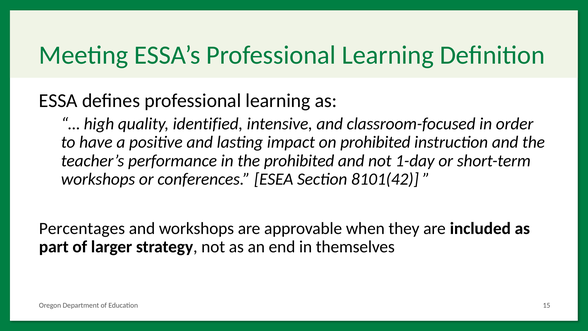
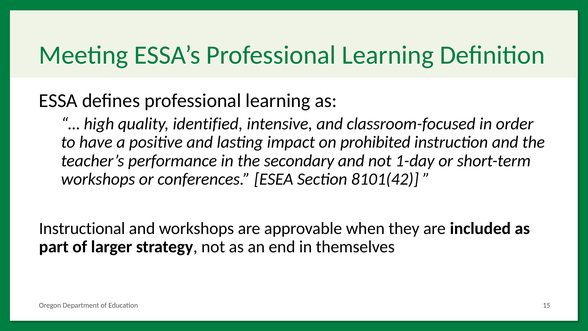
the prohibited: prohibited -> secondary (299, 161)
Percentages: Percentages -> Instructional (82, 228)
